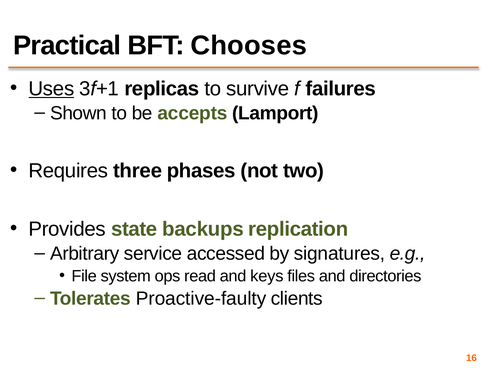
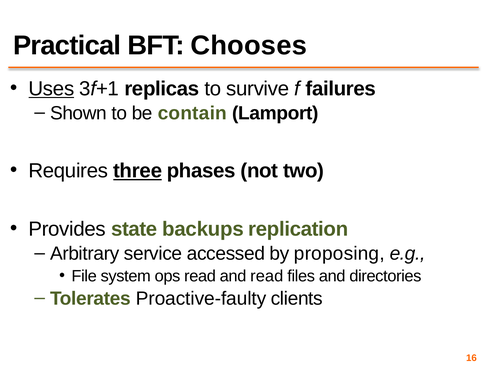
accepts: accepts -> contain (192, 113)
three underline: none -> present (138, 171)
signatures: signatures -> proposing (339, 254)
and keys: keys -> read (267, 276)
